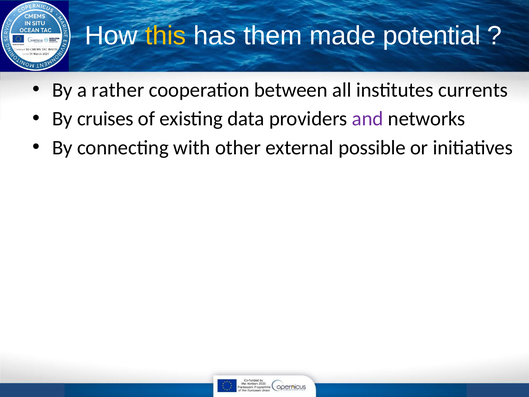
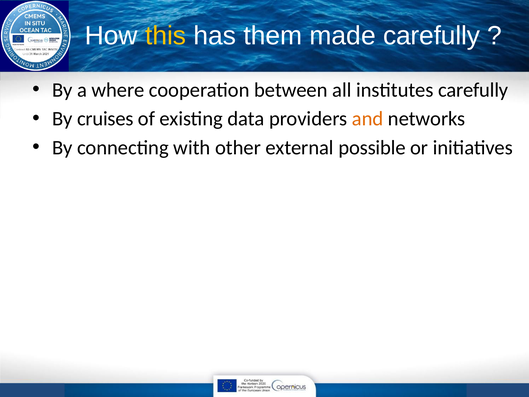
made potential: potential -> carefully (432, 36)
rather: rather -> where (118, 90)
institutes currents: currents -> carefully (473, 90)
and colour: purple -> orange (368, 119)
